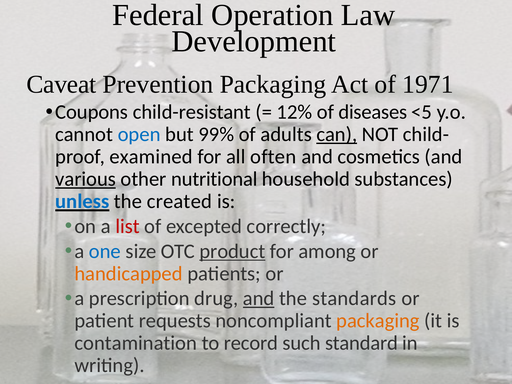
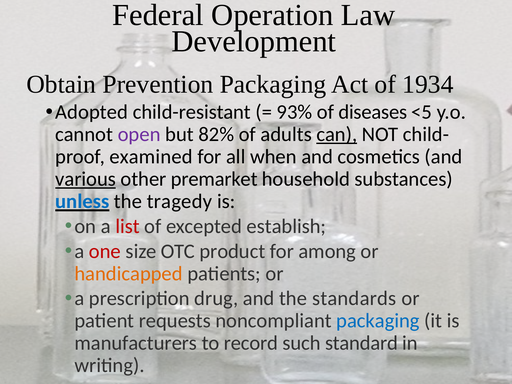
Caveat: Caveat -> Obtain (61, 84)
1971: 1971 -> 1934 (428, 84)
Coupons: Coupons -> Adopted (92, 112)
12%: 12% -> 93% (294, 112)
open colour: blue -> purple (139, 134)
99%: 99% -> 82% (216, 134)
often: often -> when (273, 157)
nutritional: nutritional -> premarket (214, 179)
created: created -> tragedy (179, 201)
correctly: correctly -> establish (286, 226)
one colour: blue -> red (105, 251)
product underline: present -> none (232, 251)
and underline: present -> none (259, 299)
packaging colour: orange -> blue (378, 321)
contamination: contamination -> manufacturers (136, 343)
